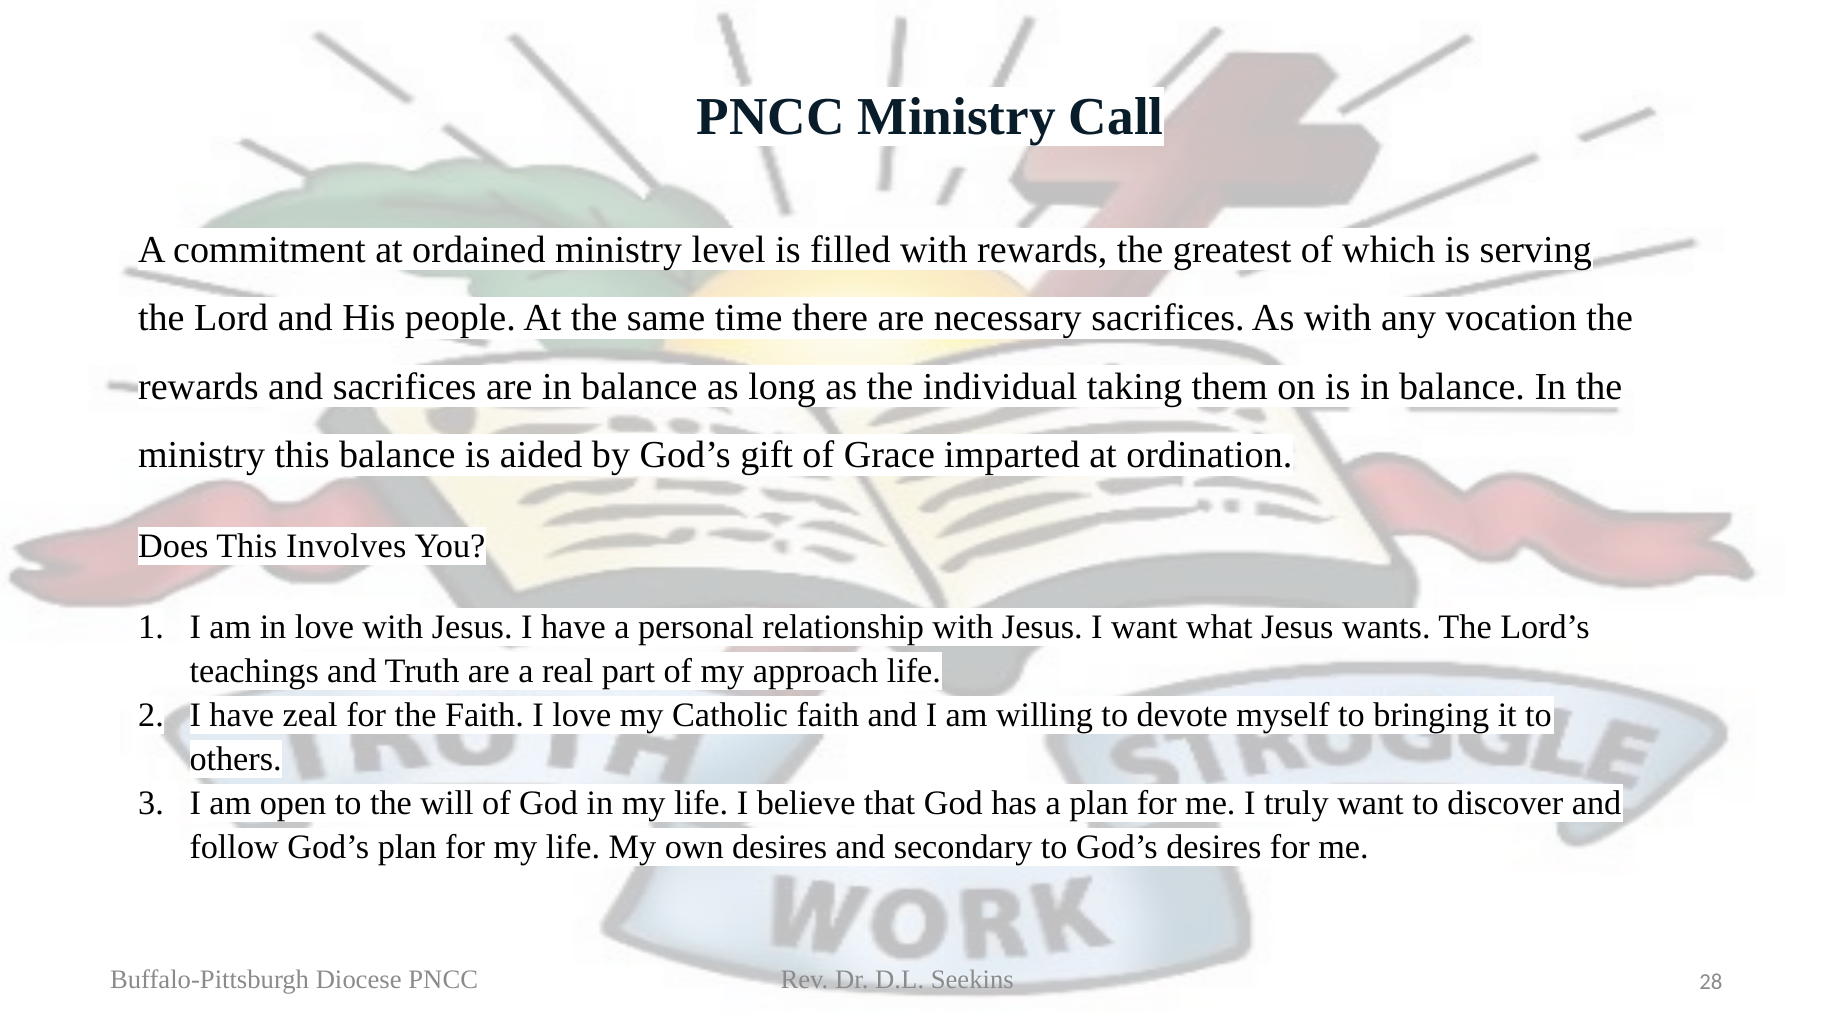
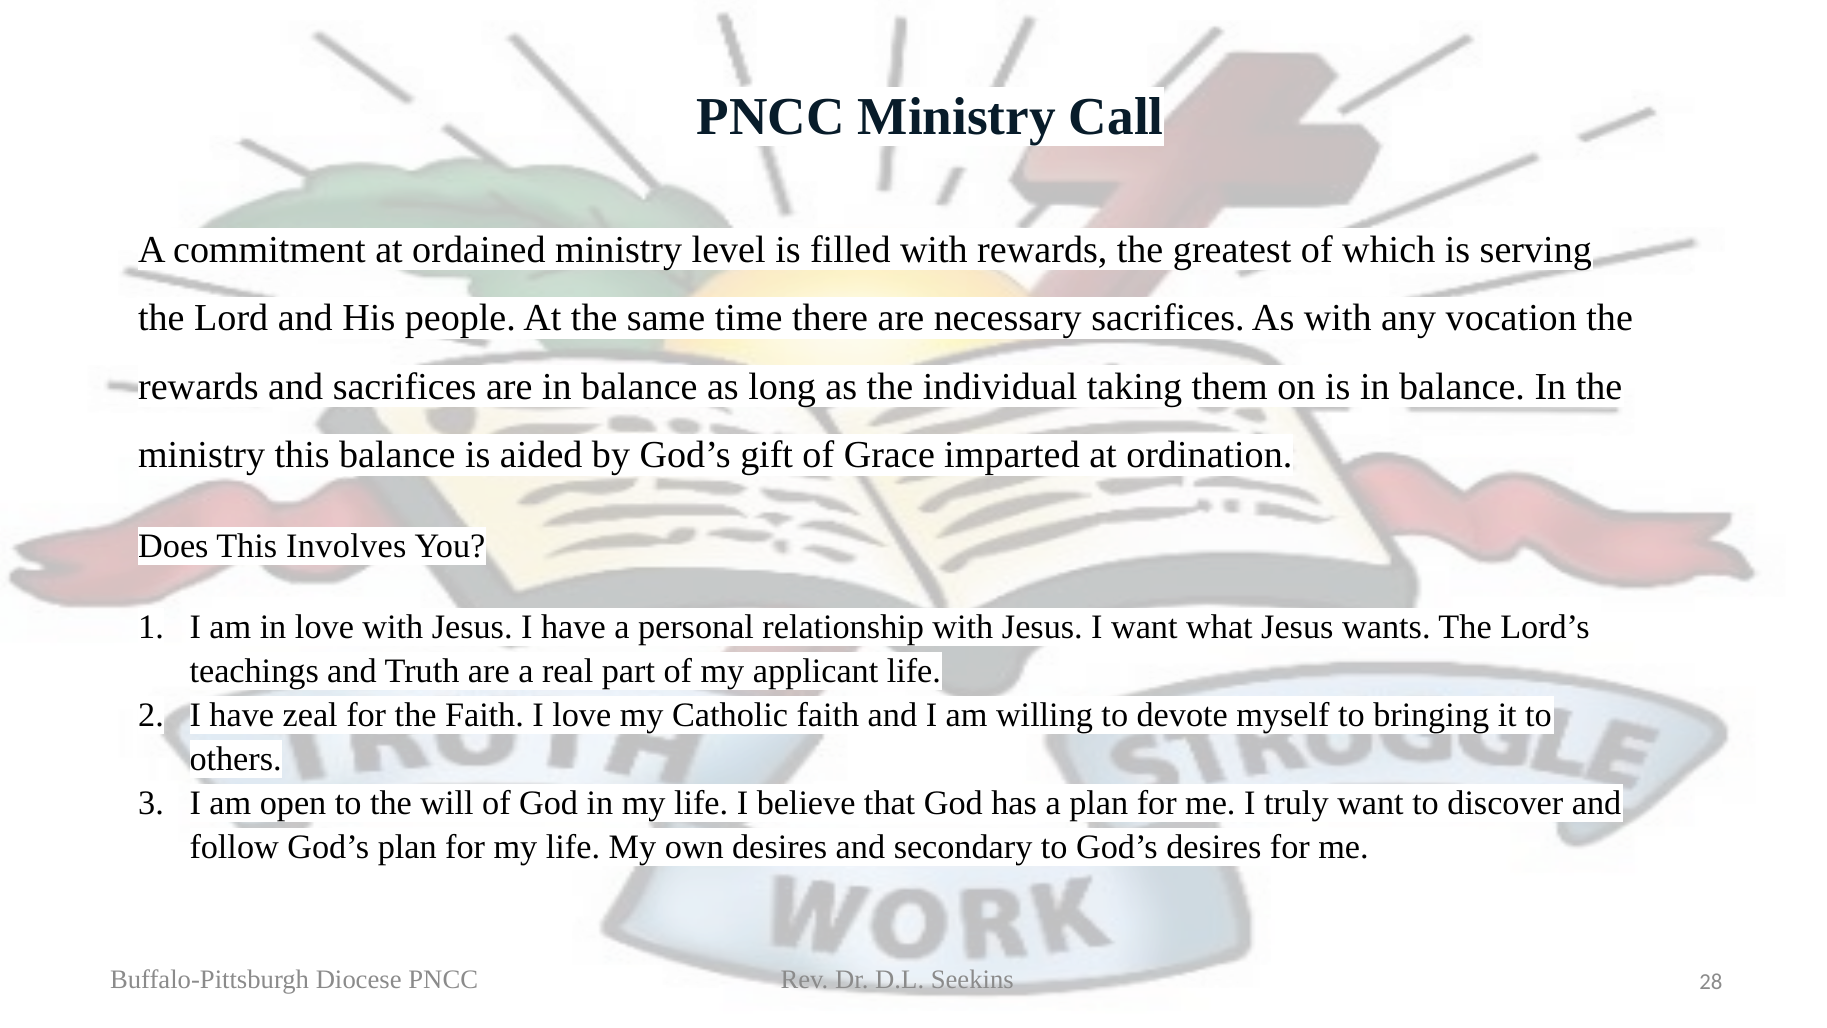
approach: approach -> applicant (816, 671)
